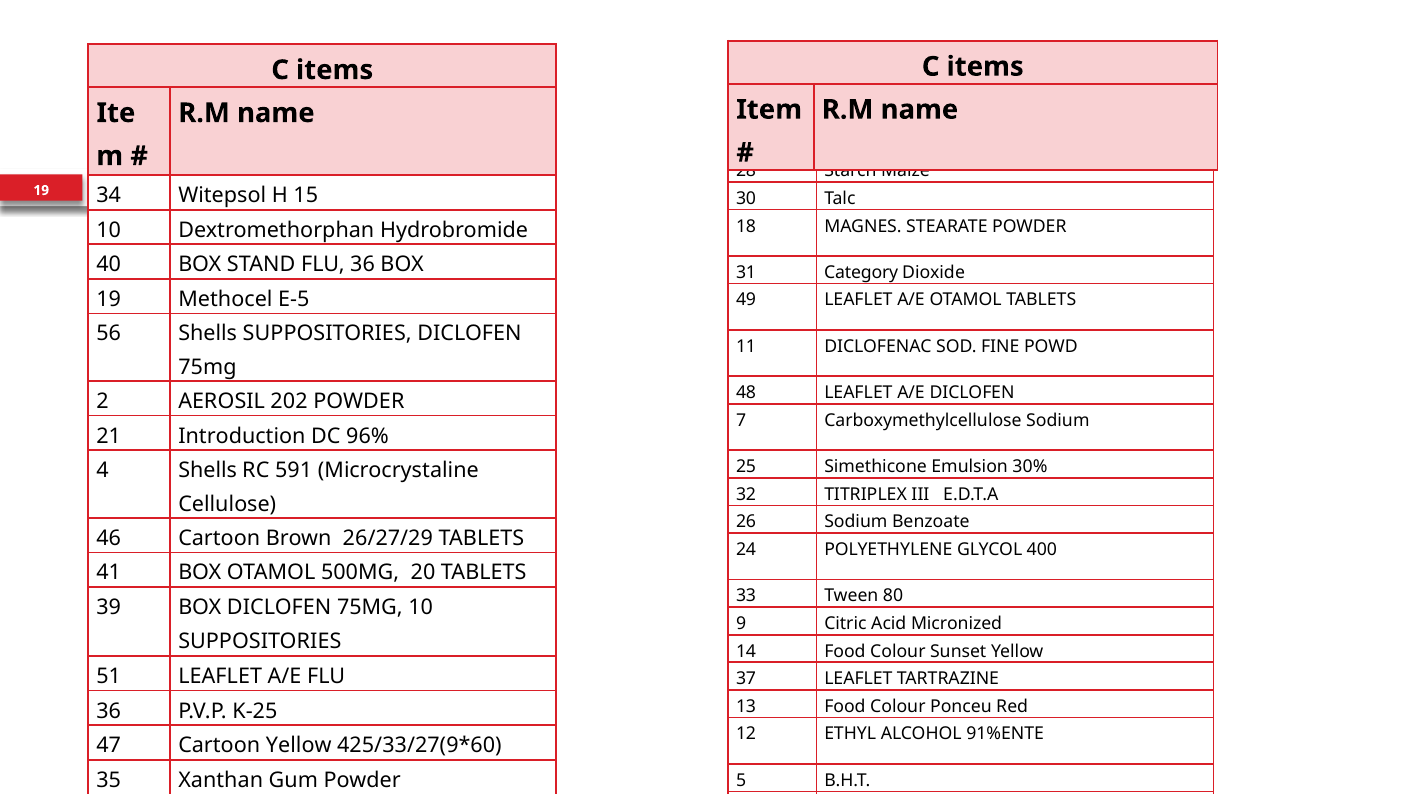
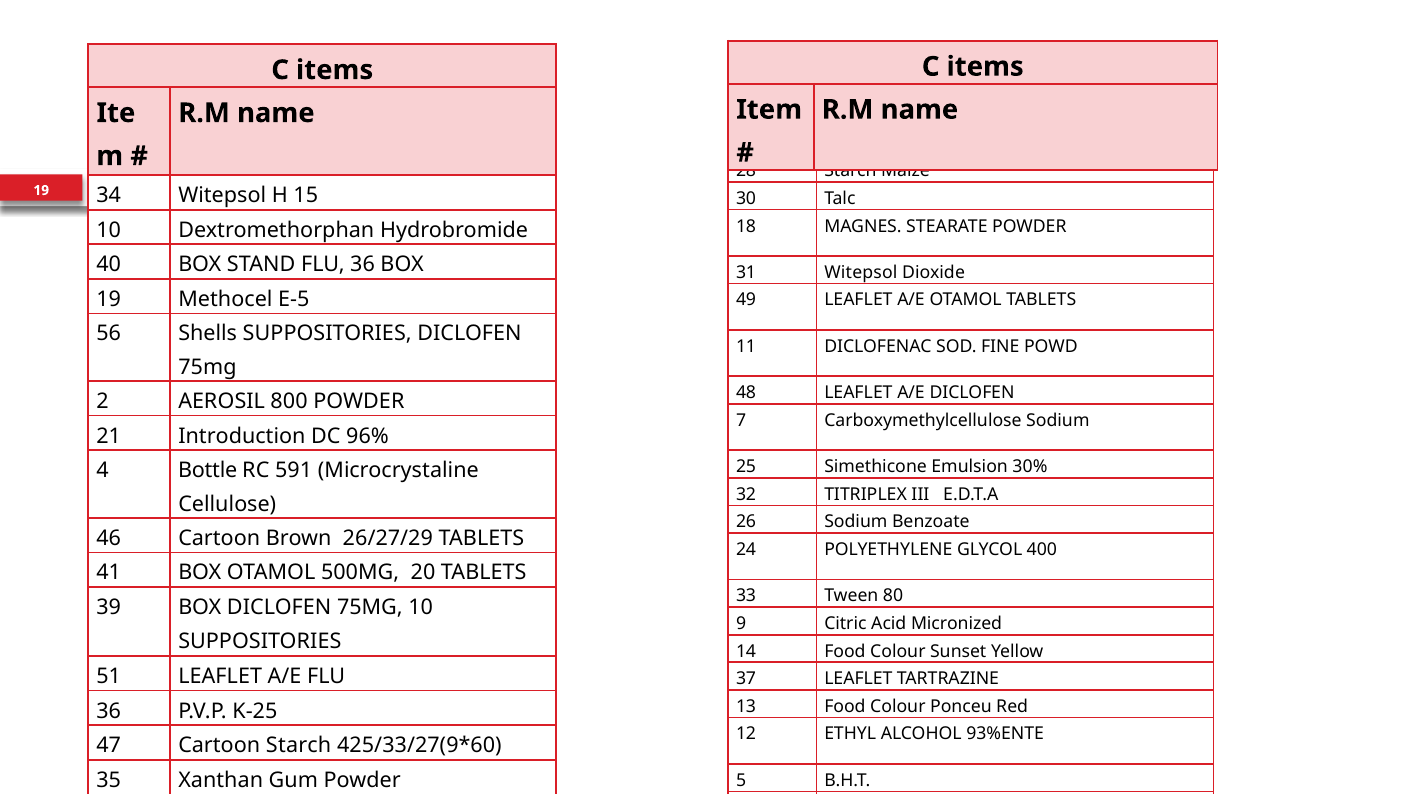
31 Category: Category -> Witepsol (861, 273)
202: 202 -> 800 (289, 402)
4 Shells: Shells -> Bottle (208, 471)
91%ENTE: 91%ENTE -> 93%ENTE (1005, 734)
Cartoon Yellow: Yellow -> Starch (299, 746)
